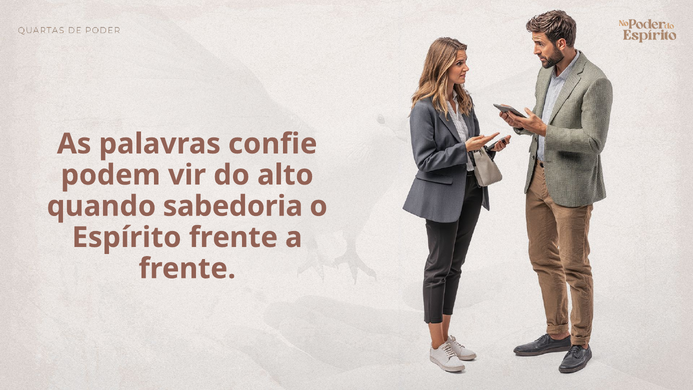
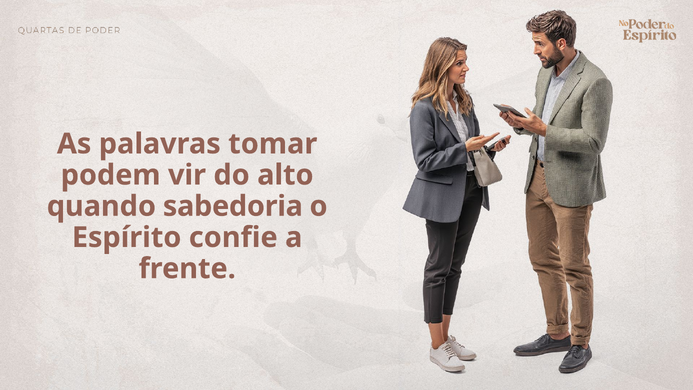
confie: confie -> tomar (273, 144)
Espírito frente: frente -> confie (233, 237)
